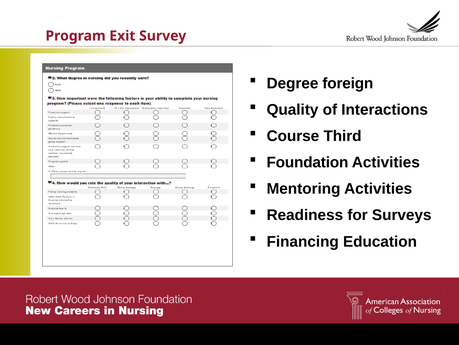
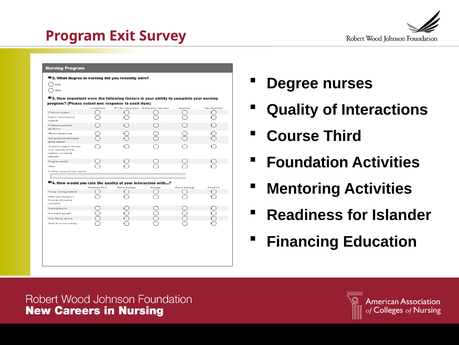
foreign: foreign -> nurses (348, 83)
Surveys: Surveys -> Islander (402, 215)
